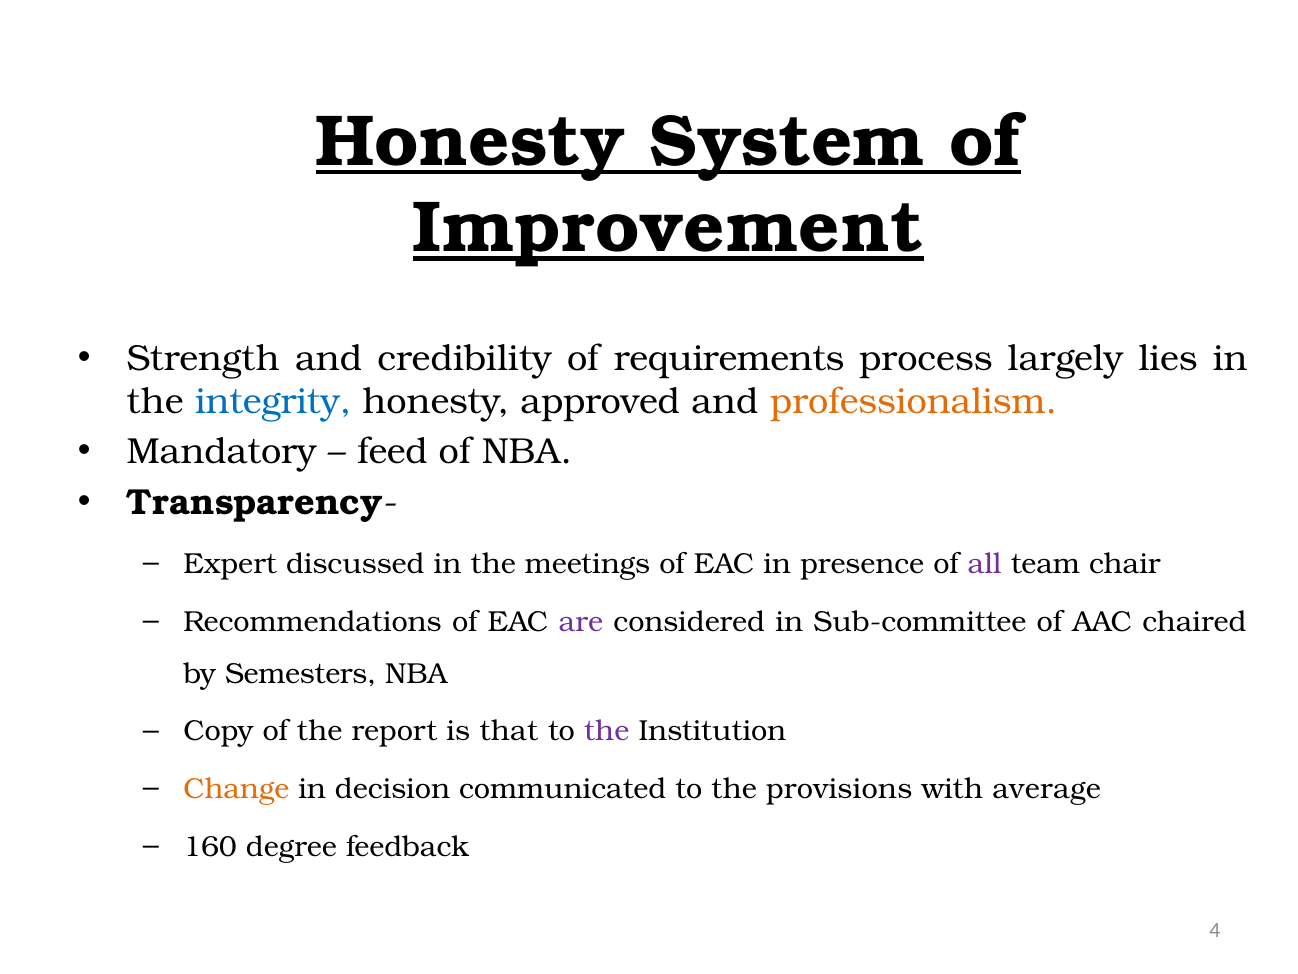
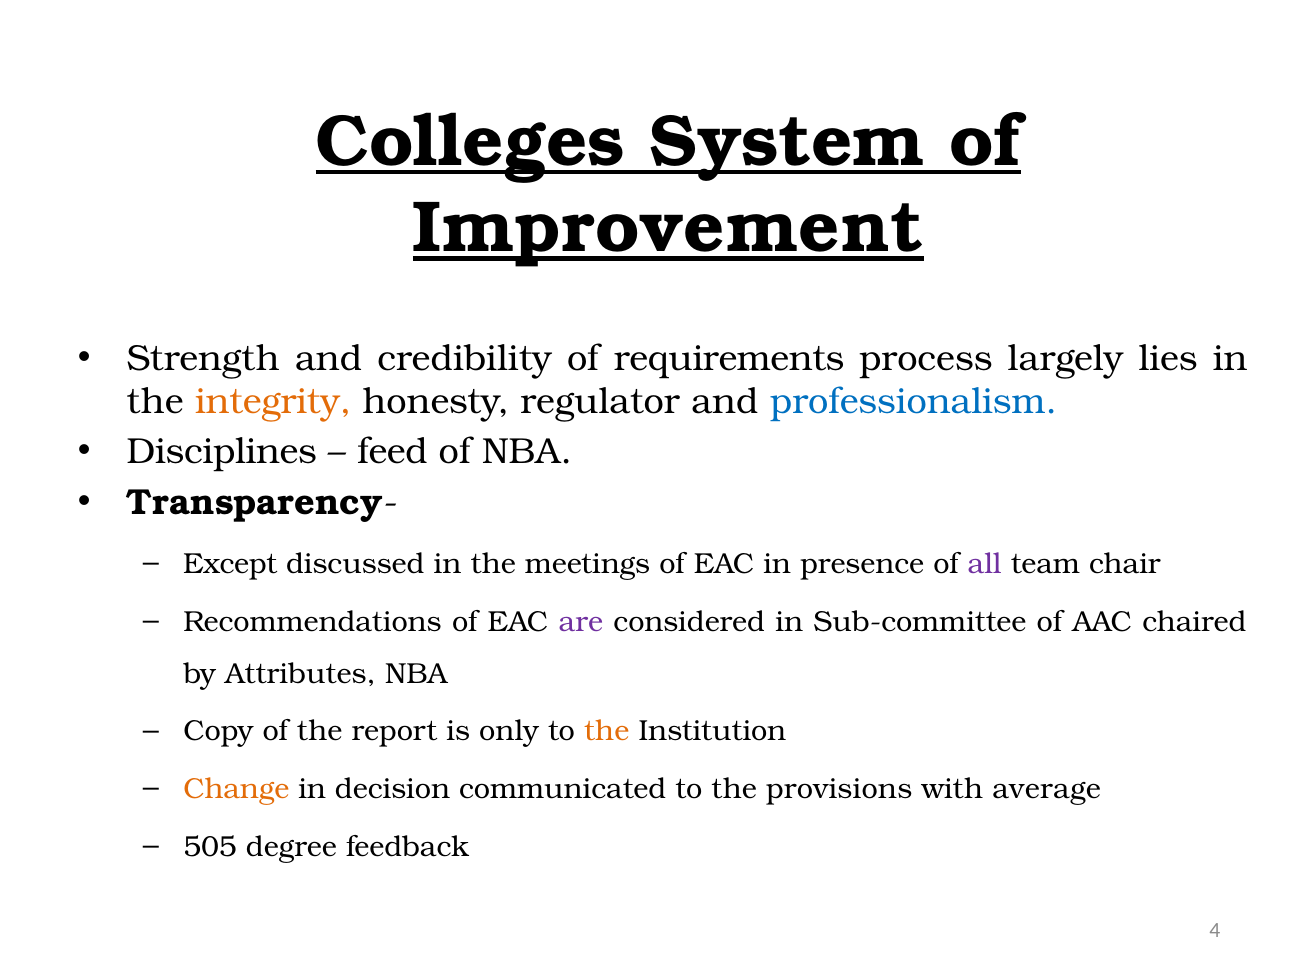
Honesty: Honesty -> Colleges (471, 141)
integrity colour: blue -> orange (273, 401)
approved: approved -> regulator (600, 401)
professionalism colour: orange -> blue (914, 401)
Mandatory: Mandatory -> Disciplines (222, 452)
Expert: Expert -> Except (230, 564)
Semesters: Semesters -> Attributes (300, 673)
that: that -> only (509, 731)
the colour: purple -> orange (607, 731)
160: 160 -> 505 (210, 846)
